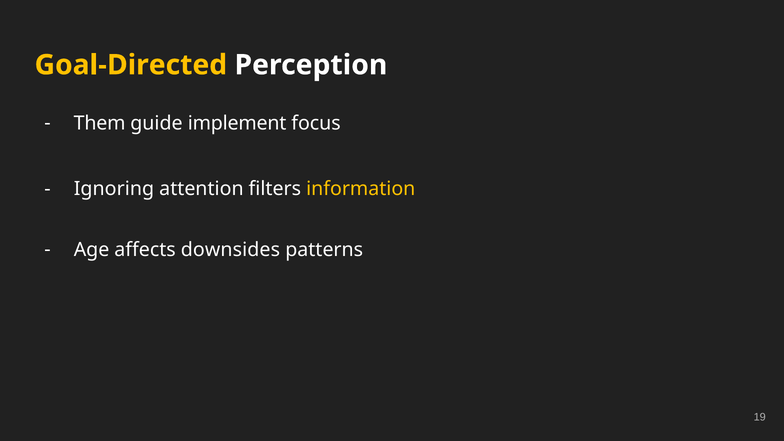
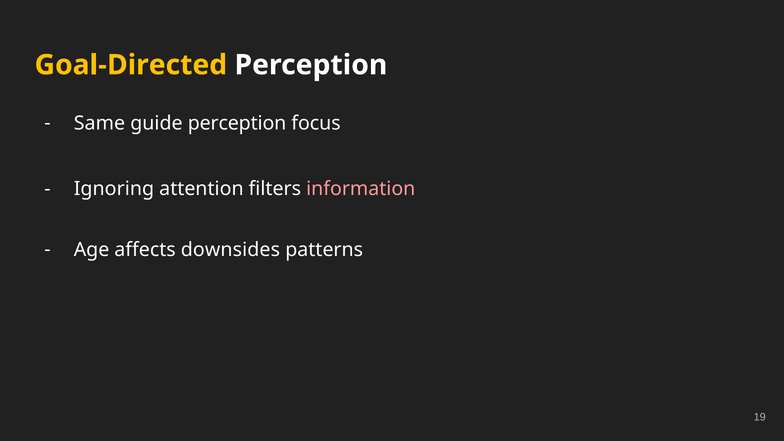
Them: Them -> Same (99, 123)
guide implement: implement -> perception (237, 123)
information colour: yellow -> pink (361, 189)
